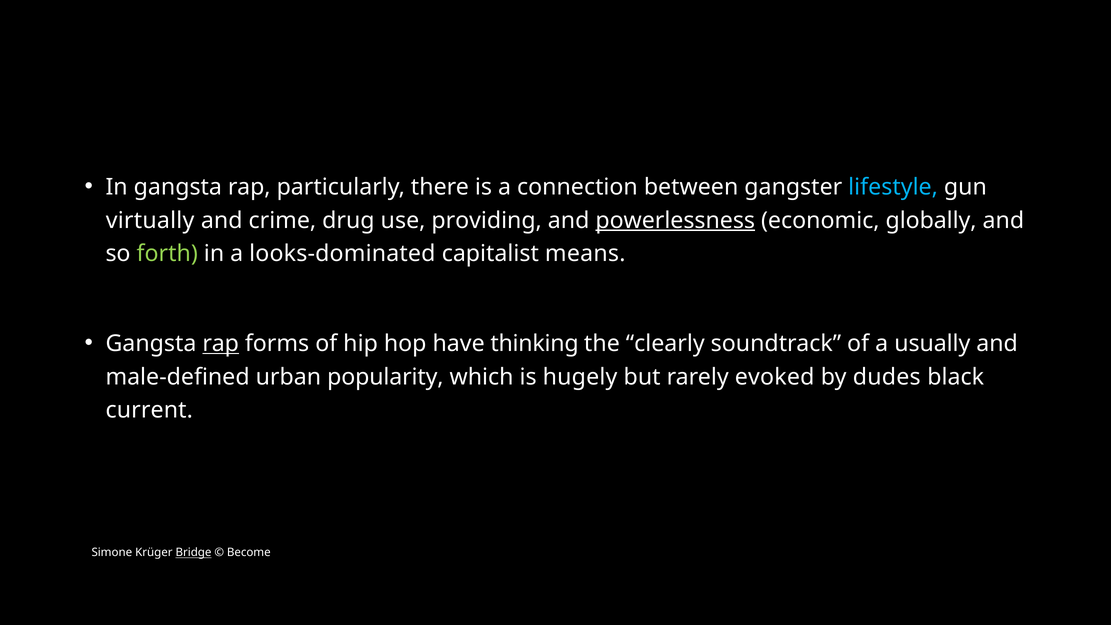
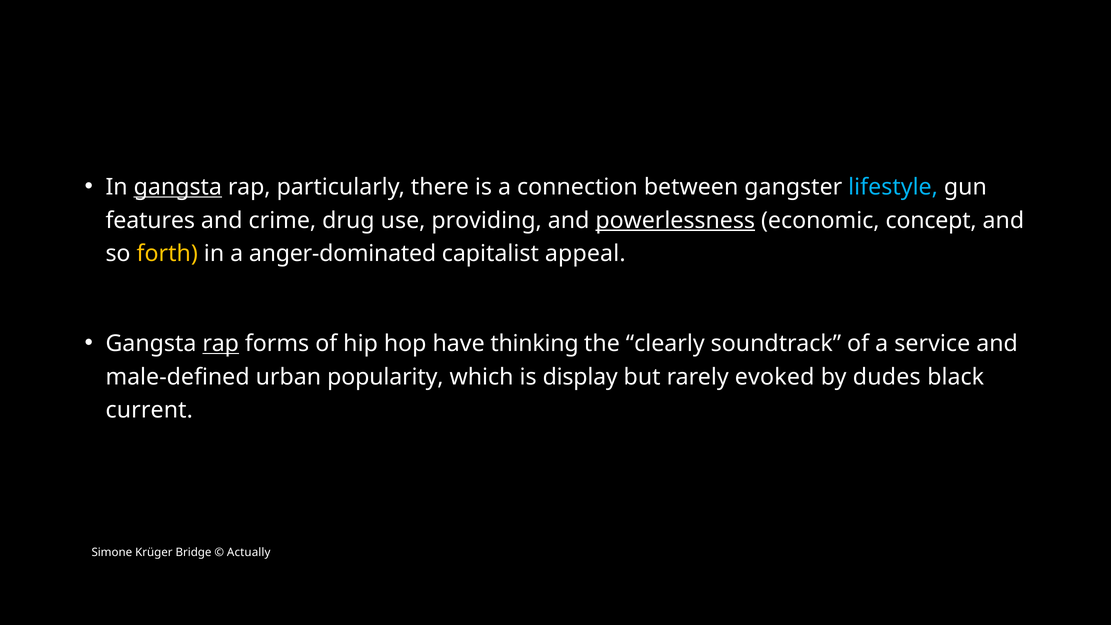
gangsta underline: none -> present (178, 187)
virtually: virtually -> features (150, 220)
globally: globally -> concept (931, 220)
forth colour: light green -> yellow (167, 254)
looks-dominated: looks-dominated -> anger-dominated (343, 254)
means: means -> appeal (585, 254)
usually: usually -> service (932, 343)
hugely: hugely -> display (580, 377)
Bridge underline: present -> none (194, 553)
Become: Become -> Actually (249, 553)
